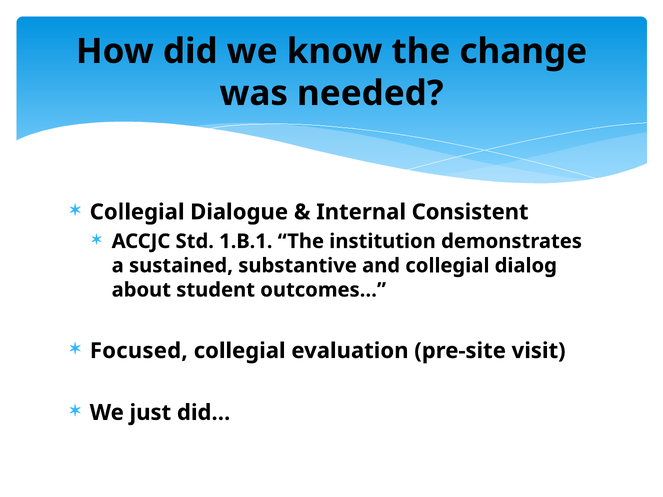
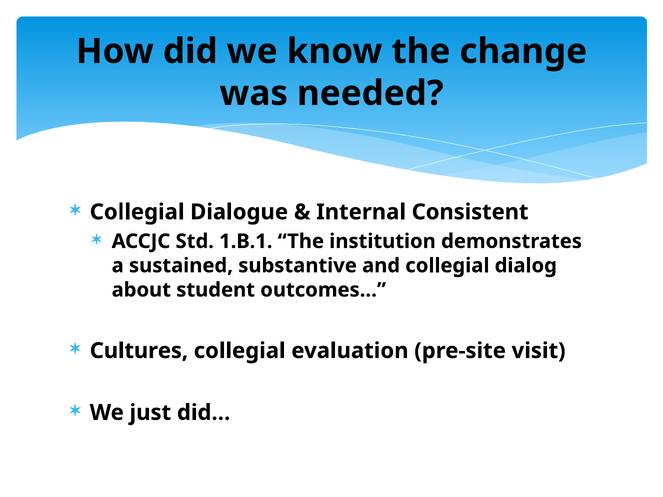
Focused: Focused -> Cultures (139, 351)
